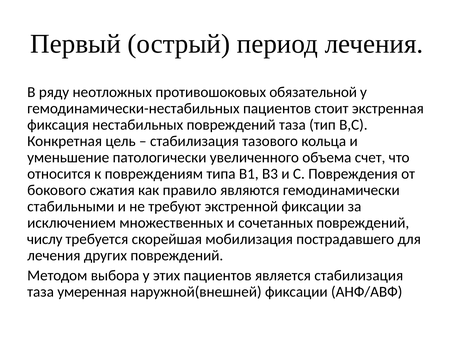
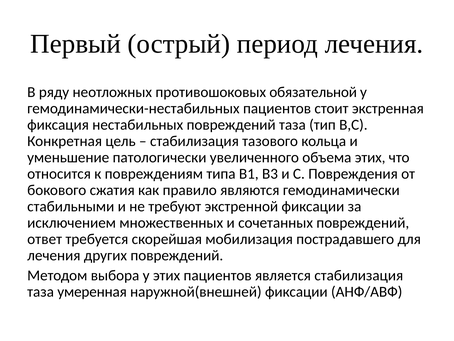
объема счет: счет -> этих (370, 157)
числу: числу -> ответ (45, 239)
